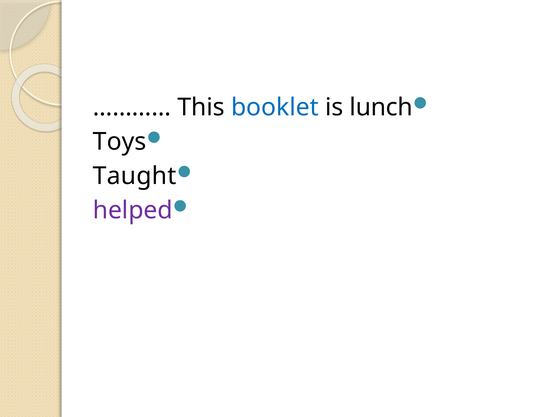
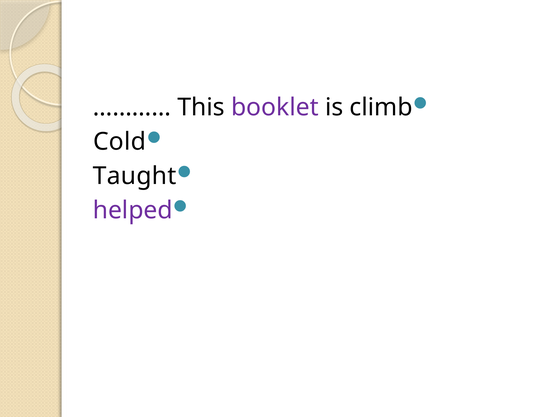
booklet colour: blue -> purple (275, 107)
lunch: lunch -> climb (381, 107)
Toys: Toys -> Cold (120, 142)
